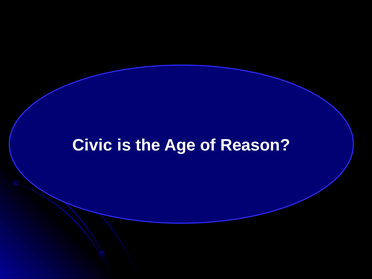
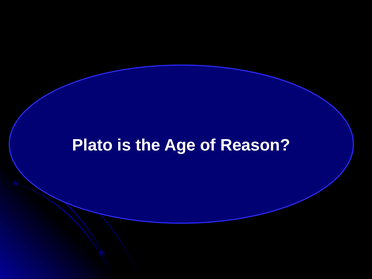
Civic: Civic -> Plato (92, 145)
